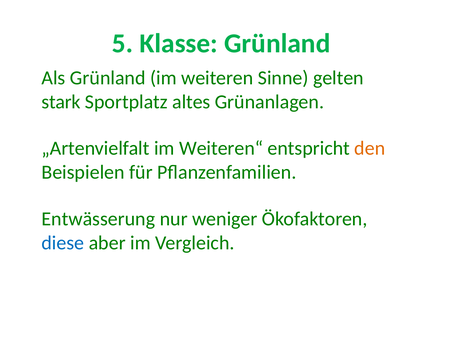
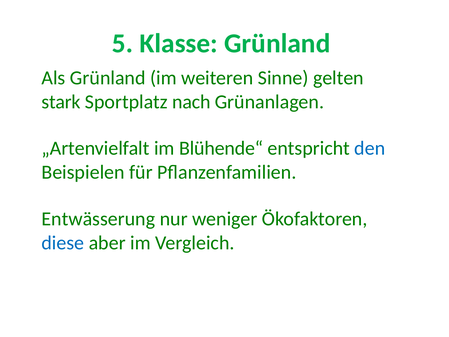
altes: altes -> nach (191, 102)
Weiteren“: Weiteren“ -> Blühende“ (221, 148)
den colour: orange -> blue (370, 148)
